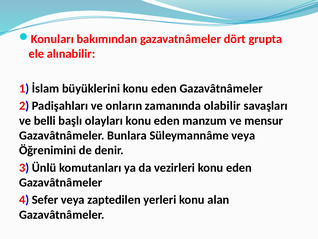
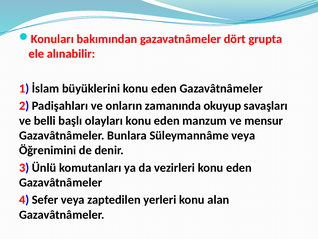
olabilir: olabilir -> okuyup (222, 106)
